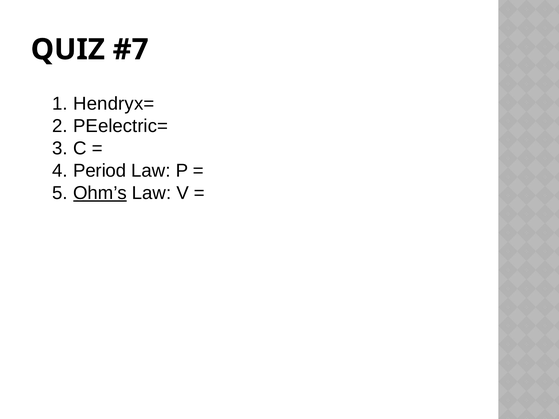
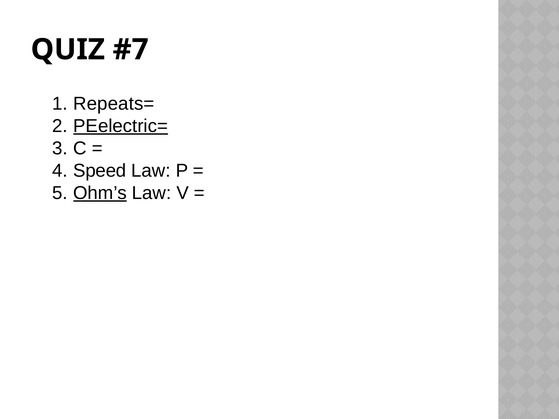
Hendryx=: Hendryx= -> Repeats= (114, 104)
PEelectric= underline: none -> present (121, 126)
Period: Period -> Speed (100, 171)
